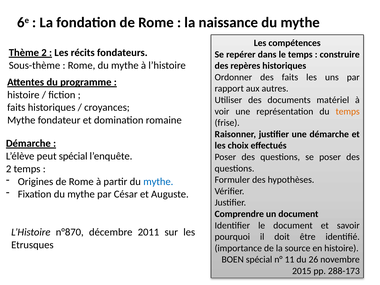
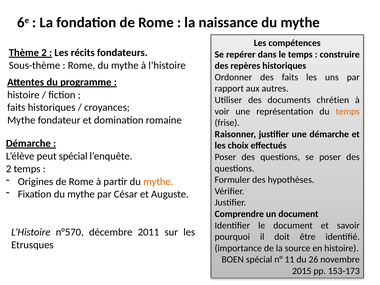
matériel: matériel -> chrétien (333, 100)
mythe colour: blue -> orange (158, 182)
n°870: n°870 -> n°570 (70, 232)
288-173: 288-173 -> 153-173 (344, 271)
